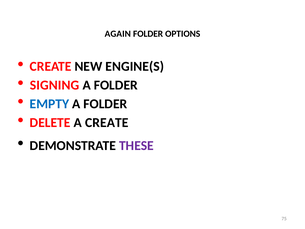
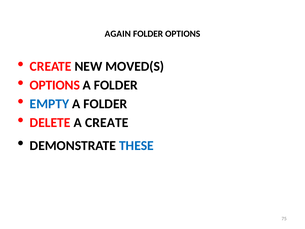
ENGINE(S: ENGINE(S -> MOVED(S (135, 66)
SIGNING: SIGNING -> OPTIONS (55, 85)
THESE colour: purple -> blue (136, 145)
